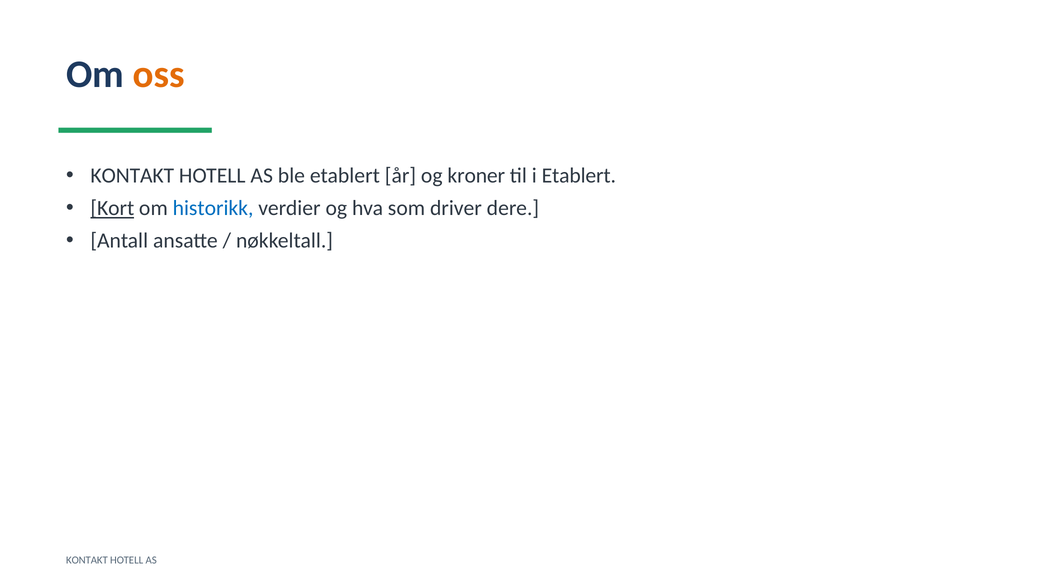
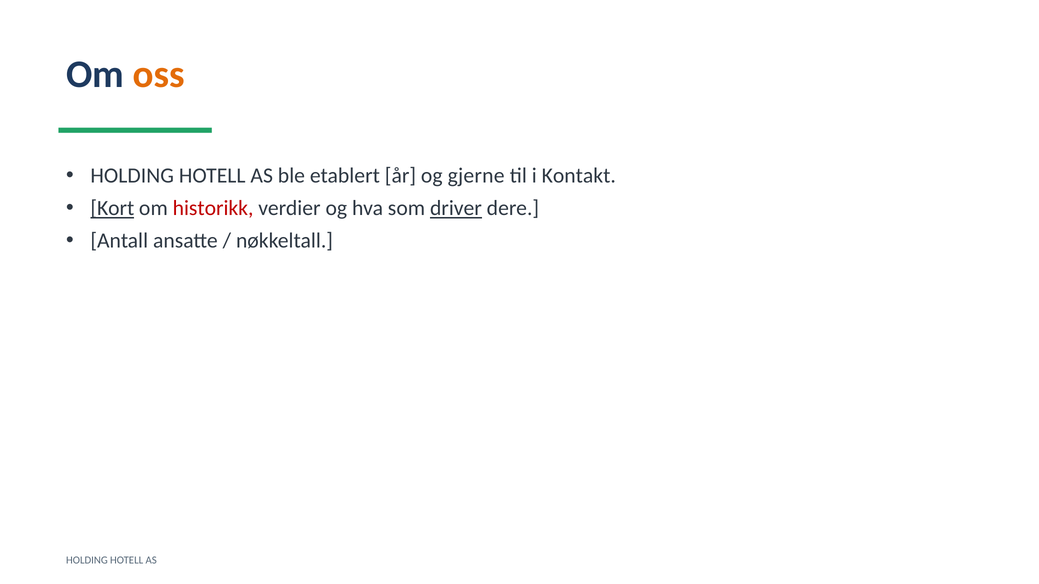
KONTAKT: KONTAKT -> HOLDING (132, 176)
kroner: kroner -> gjerne (476, 176)
i Etablert: Etablert -> Kontakt (579, 176)
historikk colour: blue -> red (213, 208)
driver underline: none -> present (456, 208)
KONTAKT: KONTAKT -> HOLDING (87, 561)
